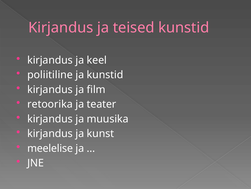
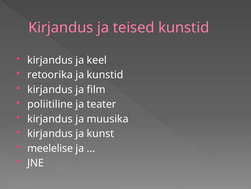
poliitiline: poliitiline -> retoorika (50, 75)
retoorika: retoorika -> poliitiline (50, 104)
